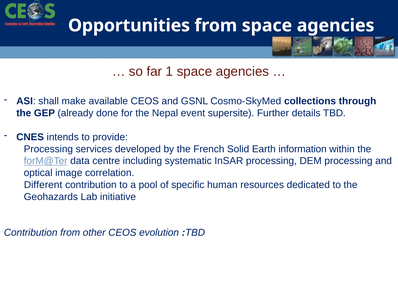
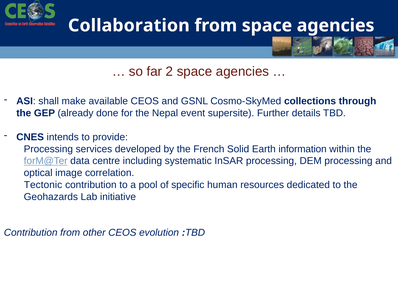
Opportunities: Opportunities -> Collaboration (129, 25)
1: 1 -> 2 (169, 71)
Different: Different -> Tectonic (43, 185)
